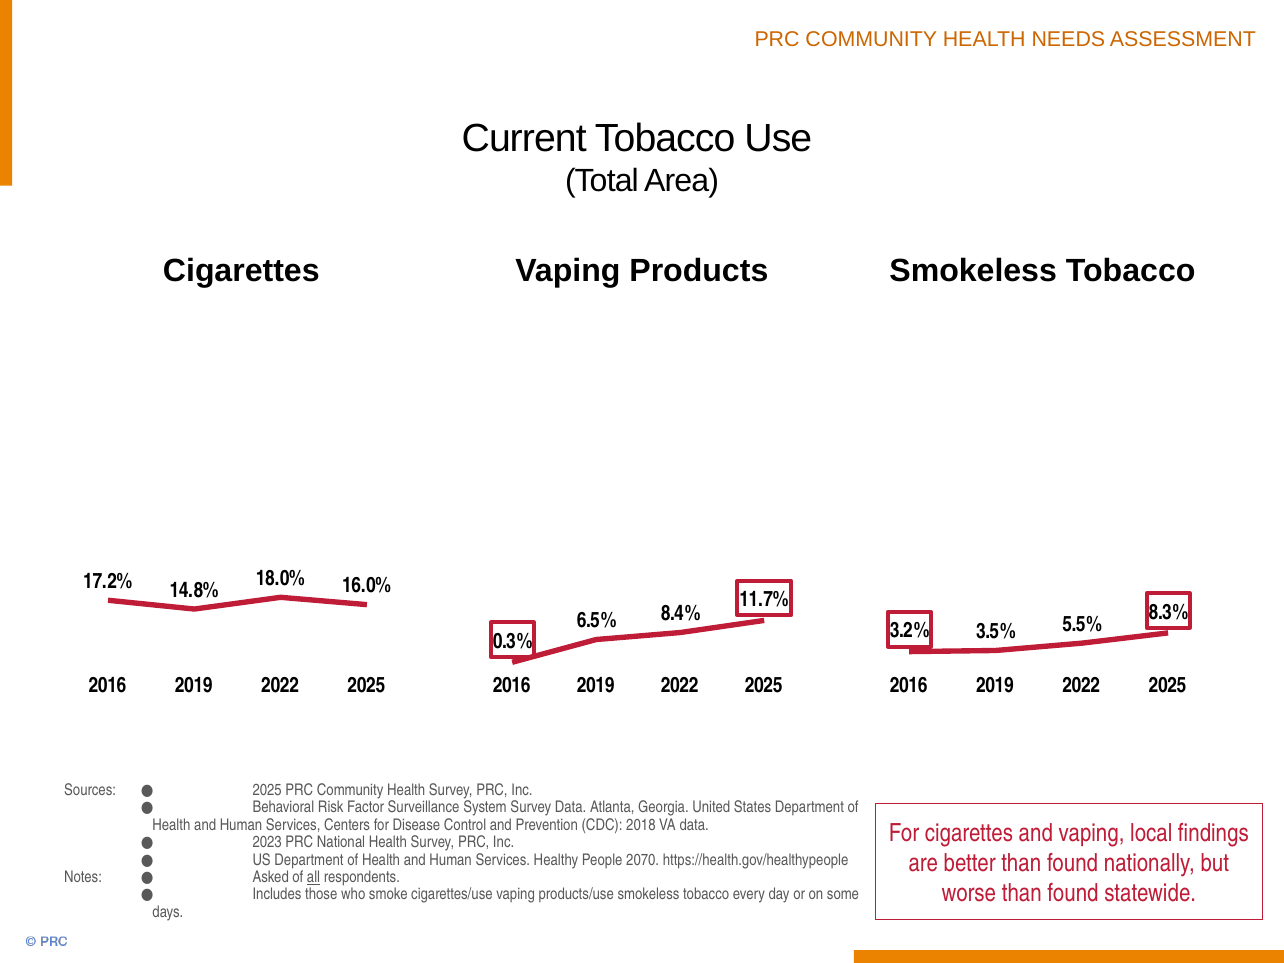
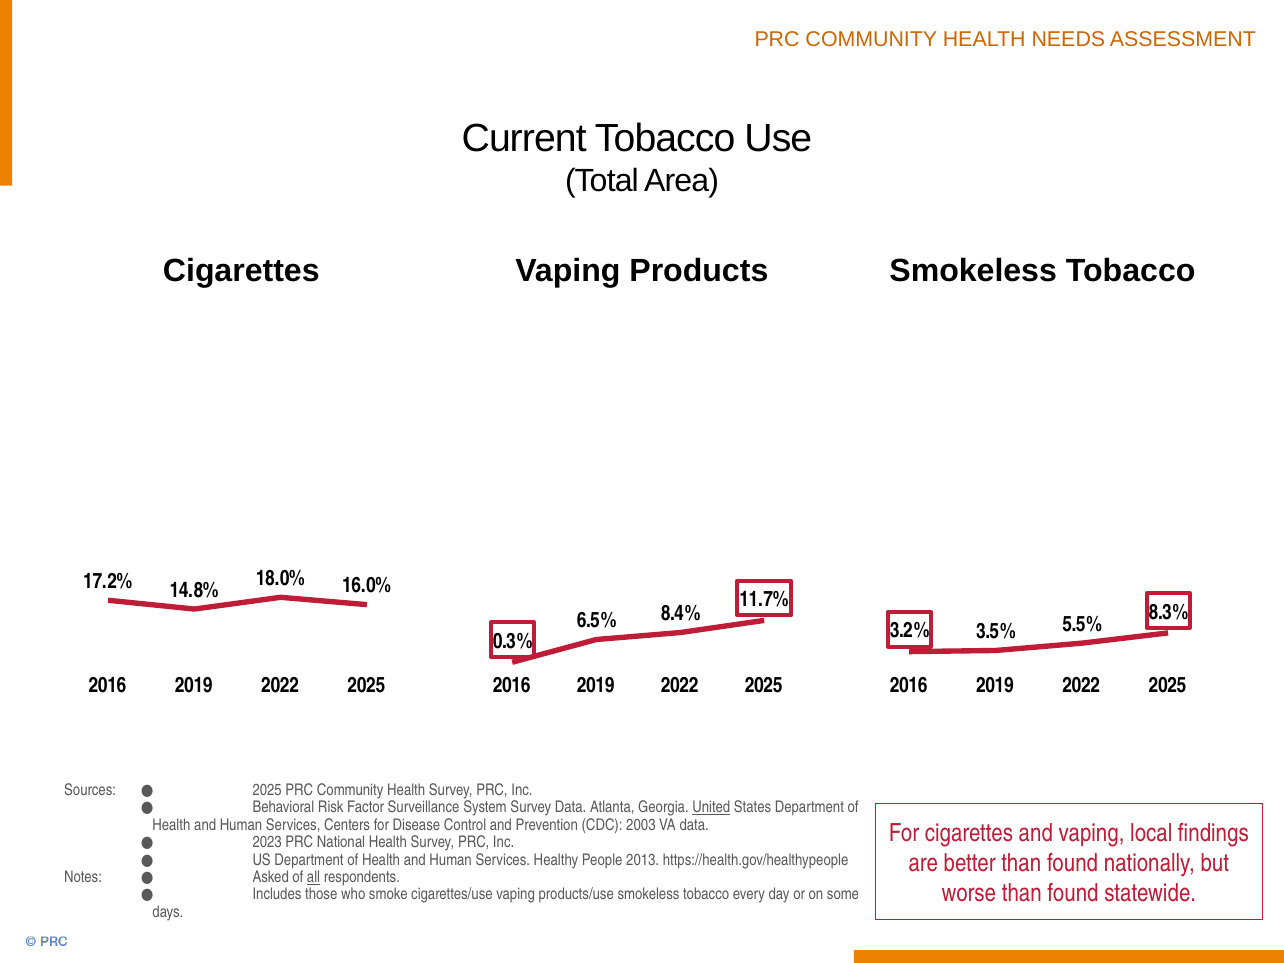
United underline: none -> present (711, 808)
2018: 2018 -> 2003 (641, 825)
2070: 2070 -> 2013 (643, 860)
